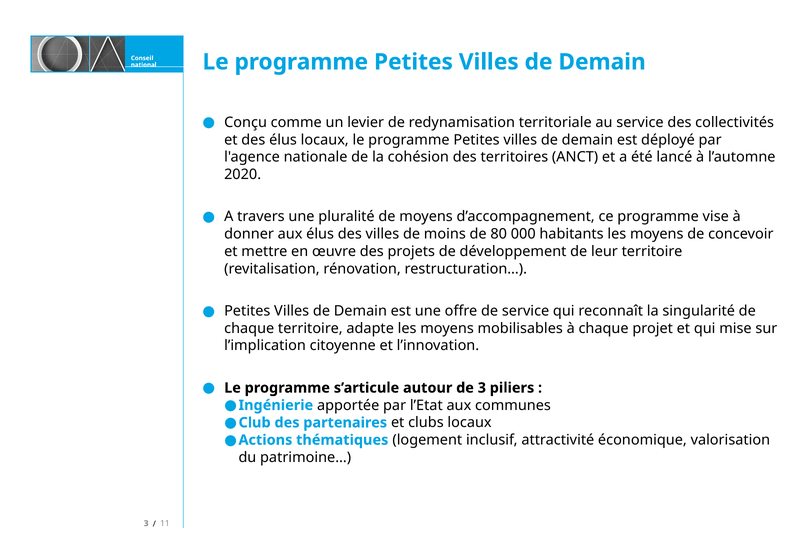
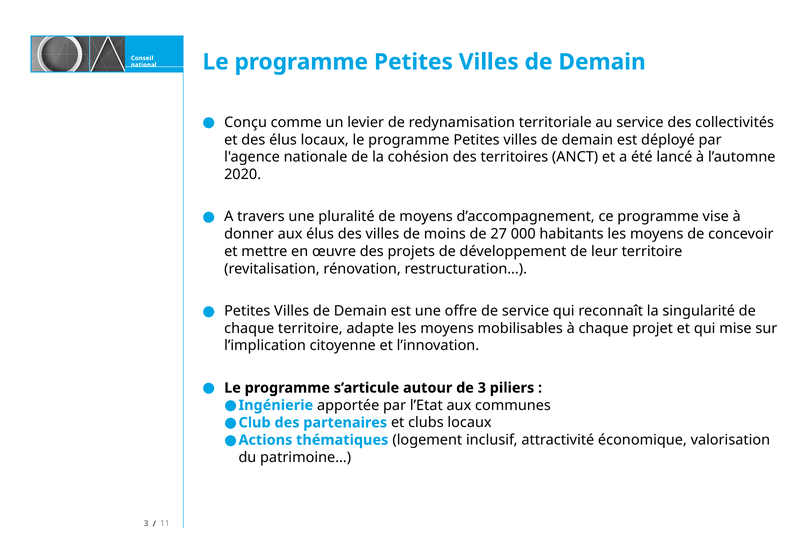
80: 80 -> 27 (499, 234)
